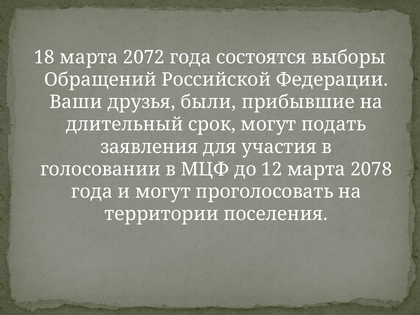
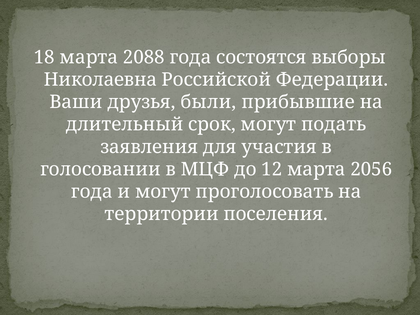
2072: 2072 -> 2088 (144, 57)
Обращений: Обращений -> Николаевна (100, 80)
2078: 2078 -> 2056 (371, 169)
